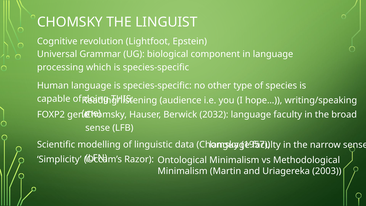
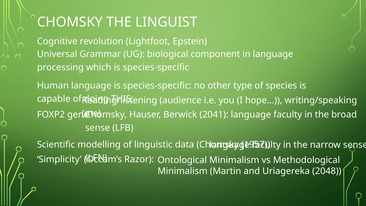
2032: 2032 -> 2041 (214, 114)
2003: 2003 -> 2048 (327, 171)
